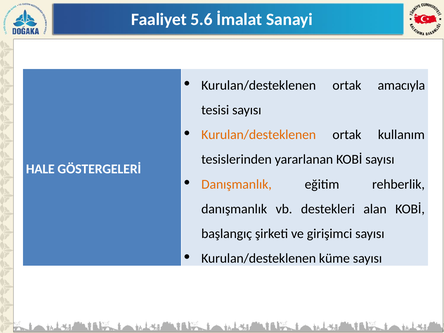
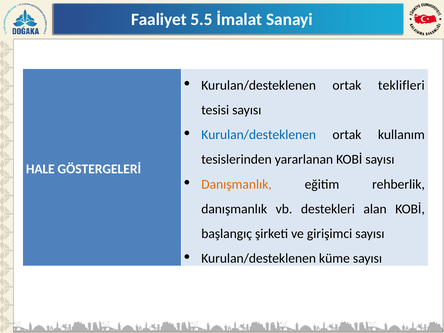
5.6: 5.6 -> 5.5 (202, 19)
amacıyla: amacıyla -> teklifleri (401, 85)
Kurulan/desteklenen colour: orange -> blue (259, 135)
